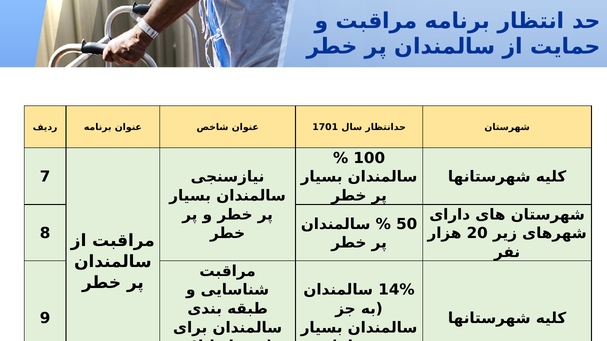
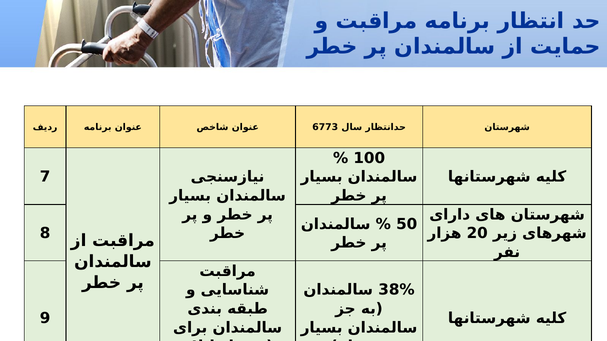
1701: 1701 -> 6773 (325, 127)
14%: 14% -> 38% (396, 290)
